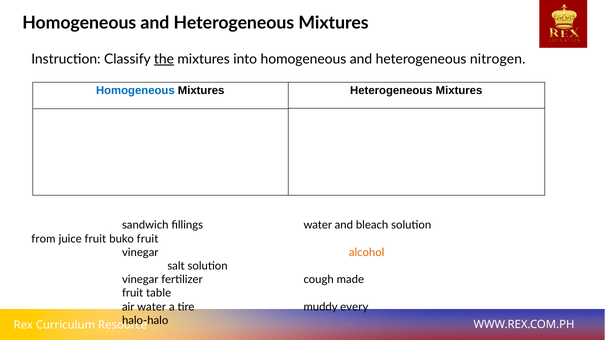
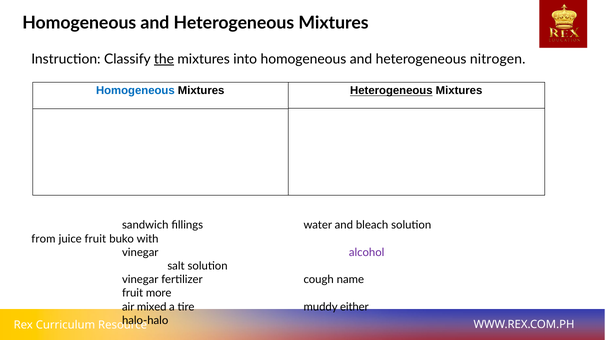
Heterogeneous underline: none -> present (391, 91)
buko fruit: fruit -> with (148, 239)
alcohol colour: orange -> purple (367, 253)
made: made -> name (350, 280)
table: table -> more (159, 293)
air water: water -> mixed (152, 307)
every: every -> either (354, 307)
